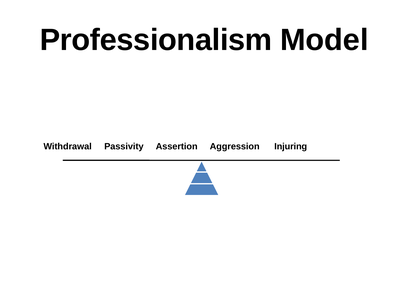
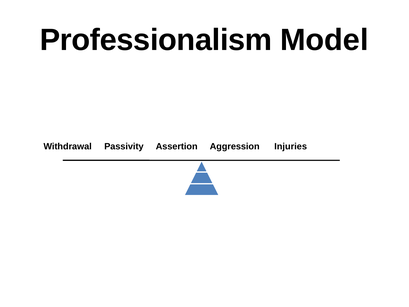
Injuring: Injuring -> Injuries (291, 147)
